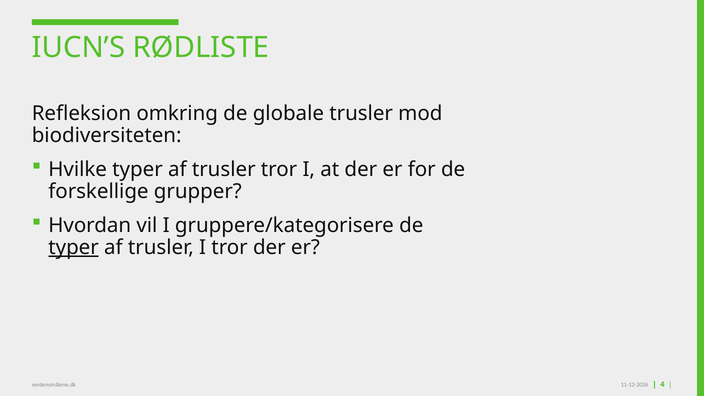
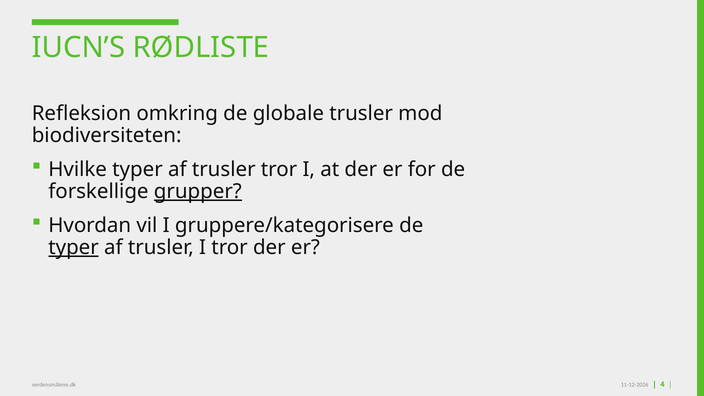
grupper underline: none -> present (198, 191)
